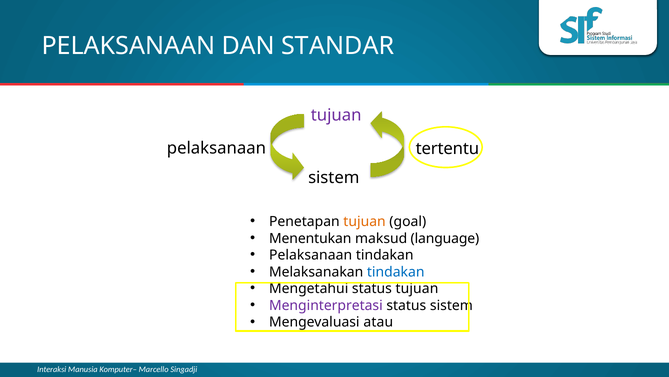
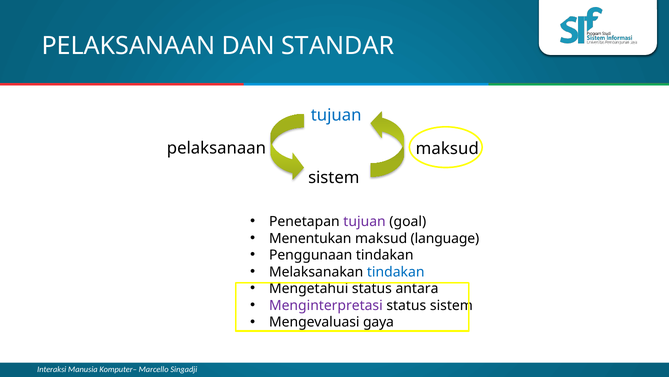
tujuan colour: purple -> blue (336, 115)
tertentu: tertentu -> maksud (447, 148)
tujuan colour: orange -> purple (365, 221)
Pelaksanaan: Pelaksanaan -> Penggunaan (311, 255)
status tujuan: tujuan -> antara (417, 288)
atau: atau -> gaya (378, 322)
